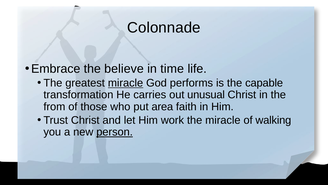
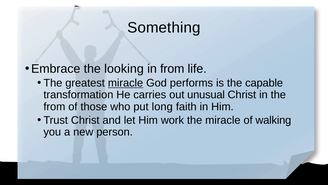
Colonnade: Colonnade -> Something (164, 28)
believe: believe -> looking (124, 69)
in time: time -> from (172, 69)
area: area -> long (162, 106)
person underline: present -> none (115, 132)
